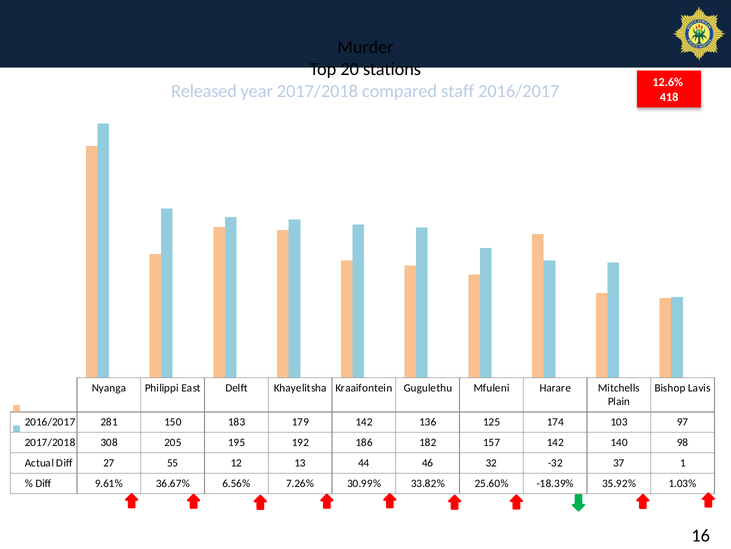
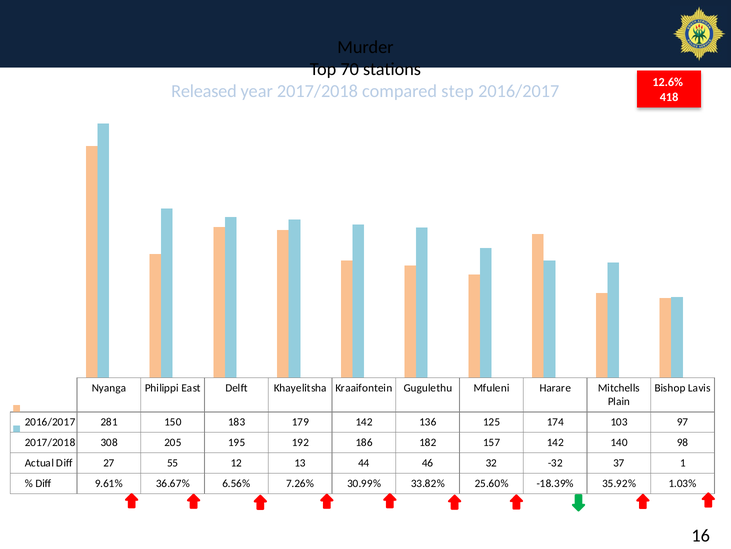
20: 20 -> 70 (350, 69)
staff: staff -> step (458, 91)
